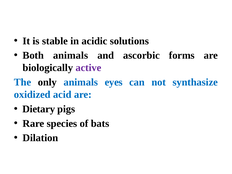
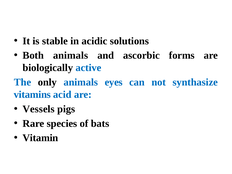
active colour: purple -> blue (88, 68)
oxidized: oxidized -> vitamins (32, 95)
Dietary: Dietary -> Vessels (39, 109)
Dilation: Dilation -> Vitamin (40, 138)
